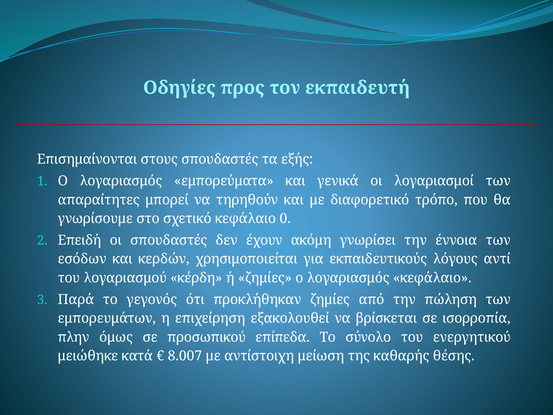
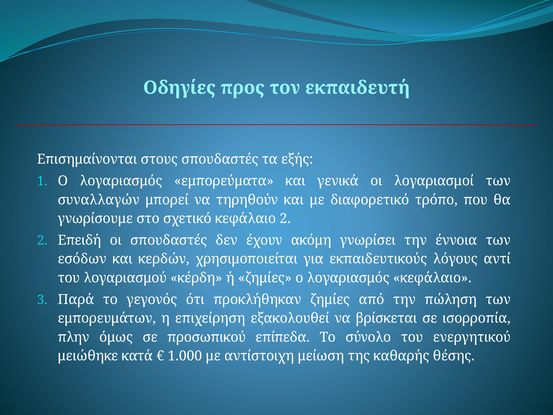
απαραίτητες: απαραίτητες -> συναλλαγών (99, 200)
κεφάλαιο 0: 0 -> 2 (285, 219)
8.007: 8.007 -> 1.000 (185, 356)
